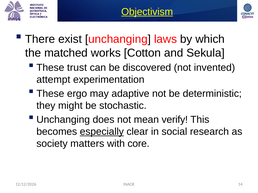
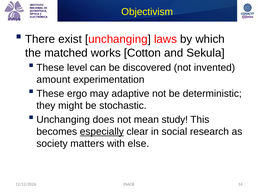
Objectivism underline: present -> none (147, 12)
trust: trust -> level (77, 68)
attempt: attempt -> amount (53, 80)
verify: verify -> study (175, 120)
core: core -> else (138, 144)
